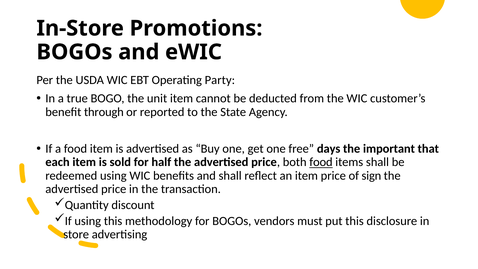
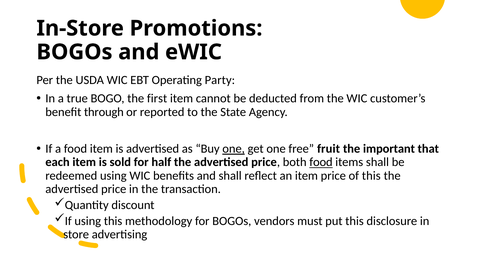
unit: unit -> first (157, 98)
one underline: none -> present (234, 149)
days: days -> fruit (329, 149)
of sign: sign -> this (371, 176)
